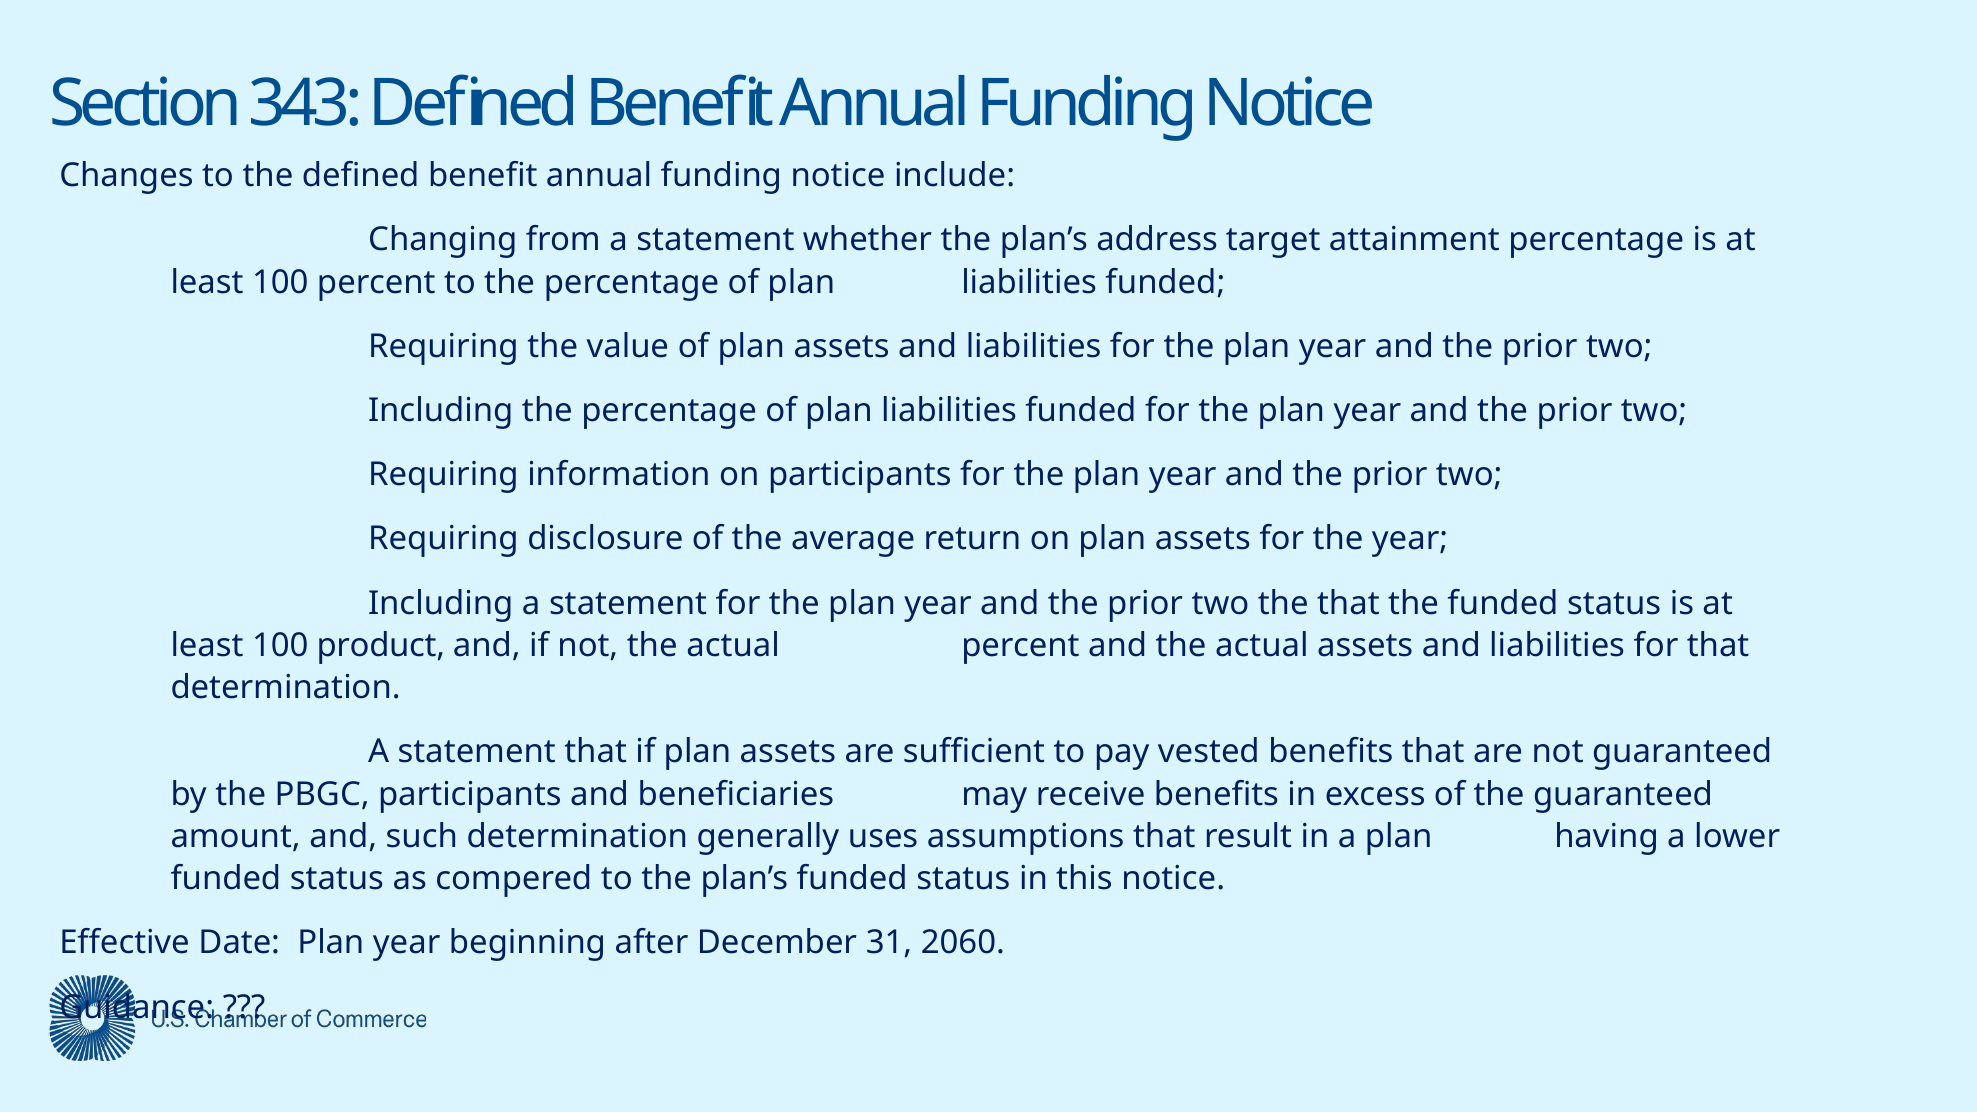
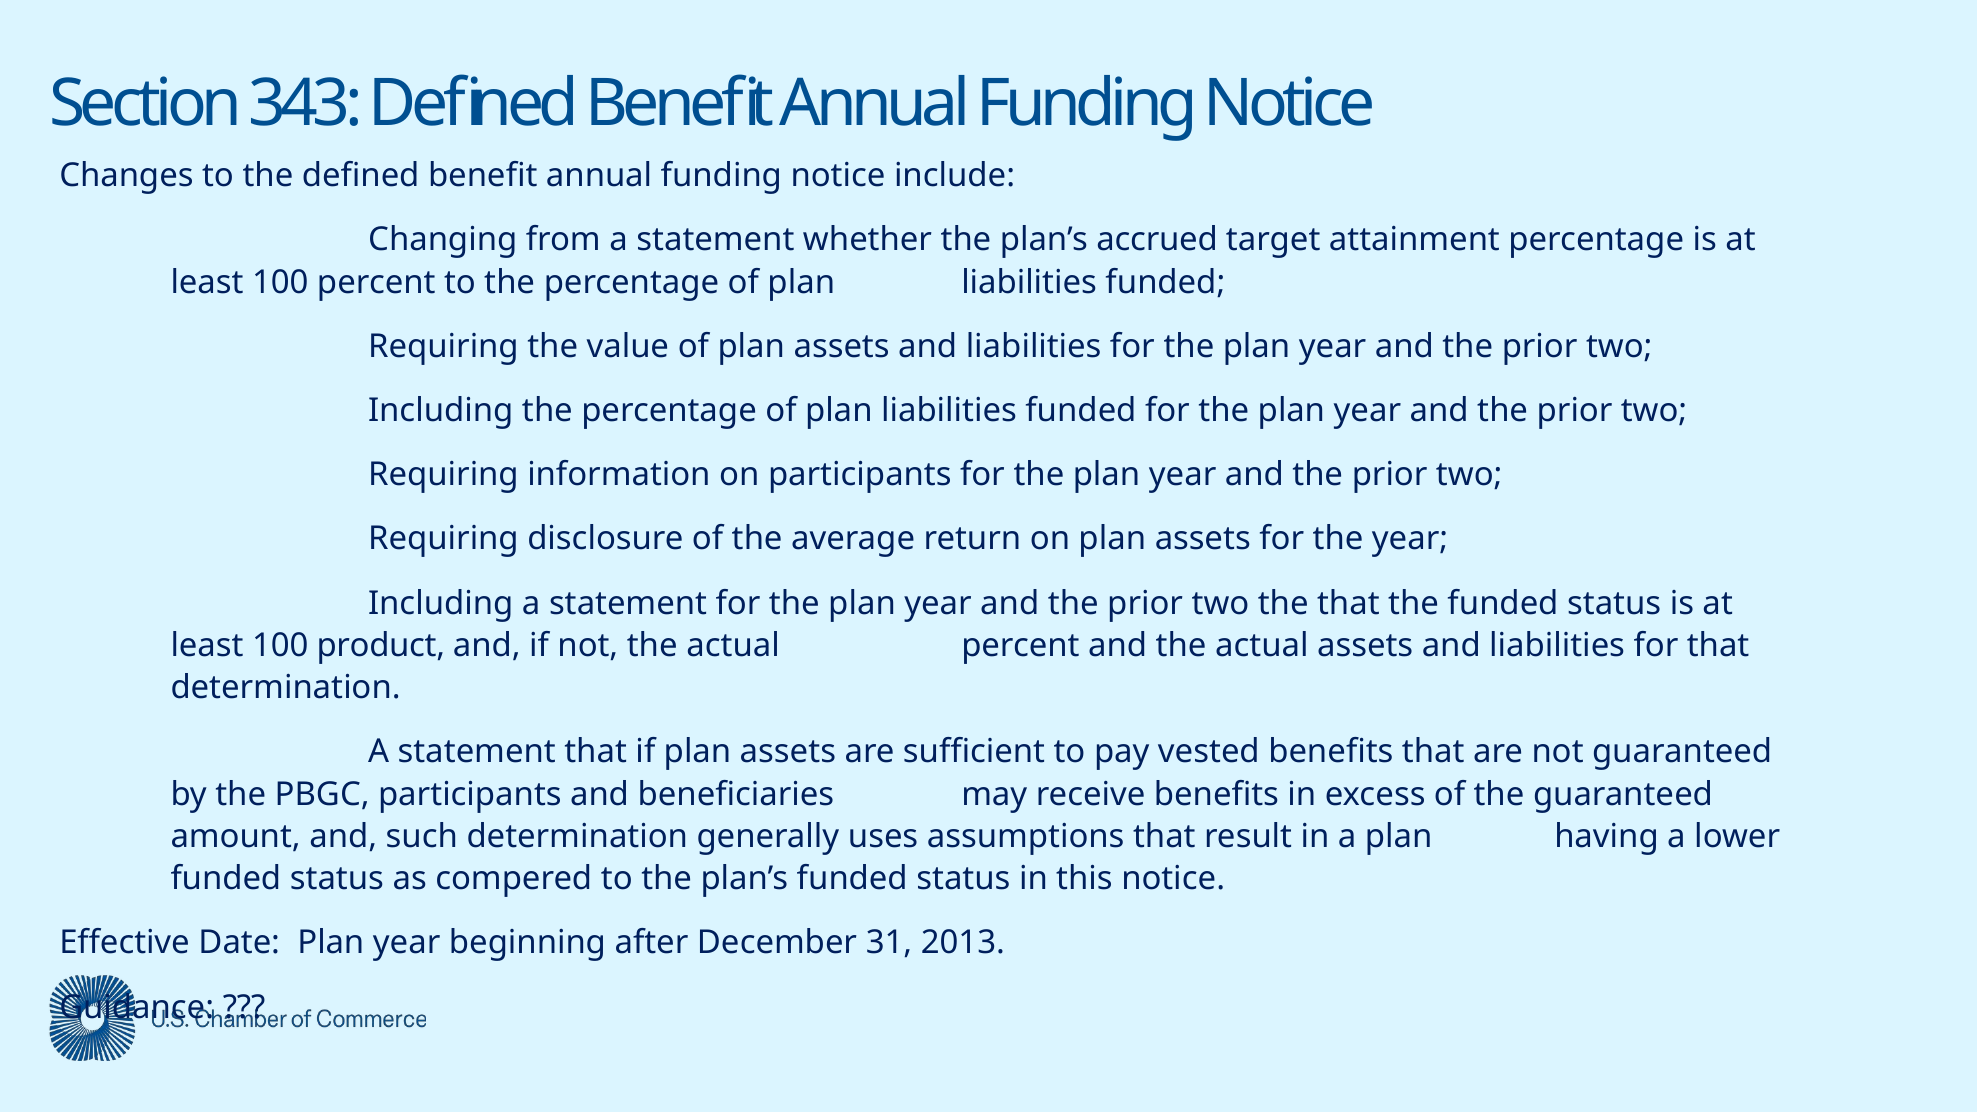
address: address -> accrued (1157, 240)
2060: 2060 -> 2013 (963, 943)
